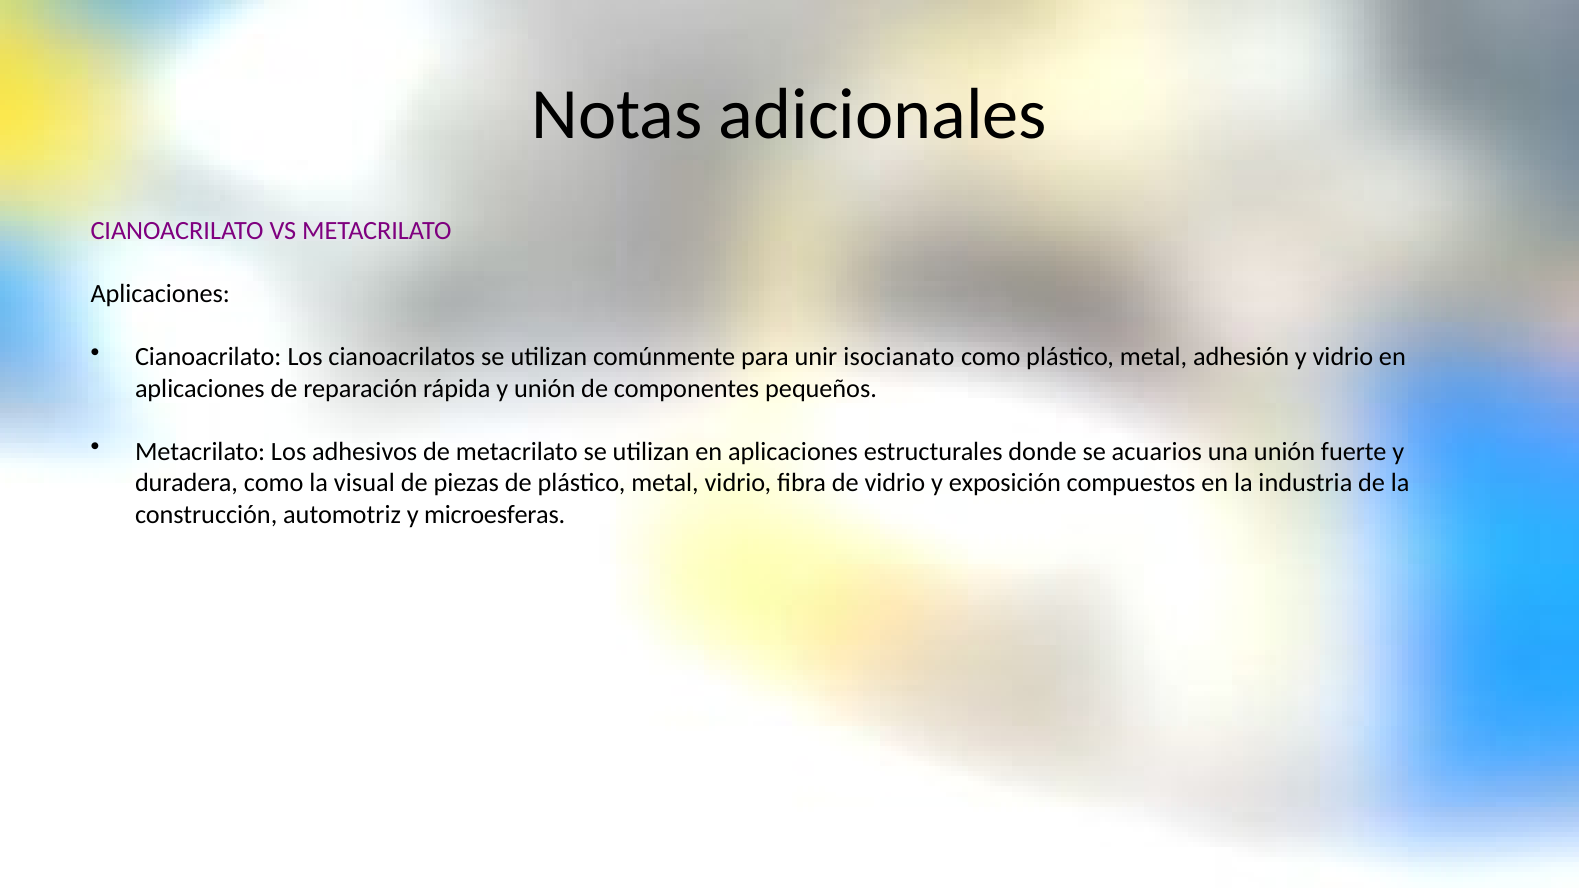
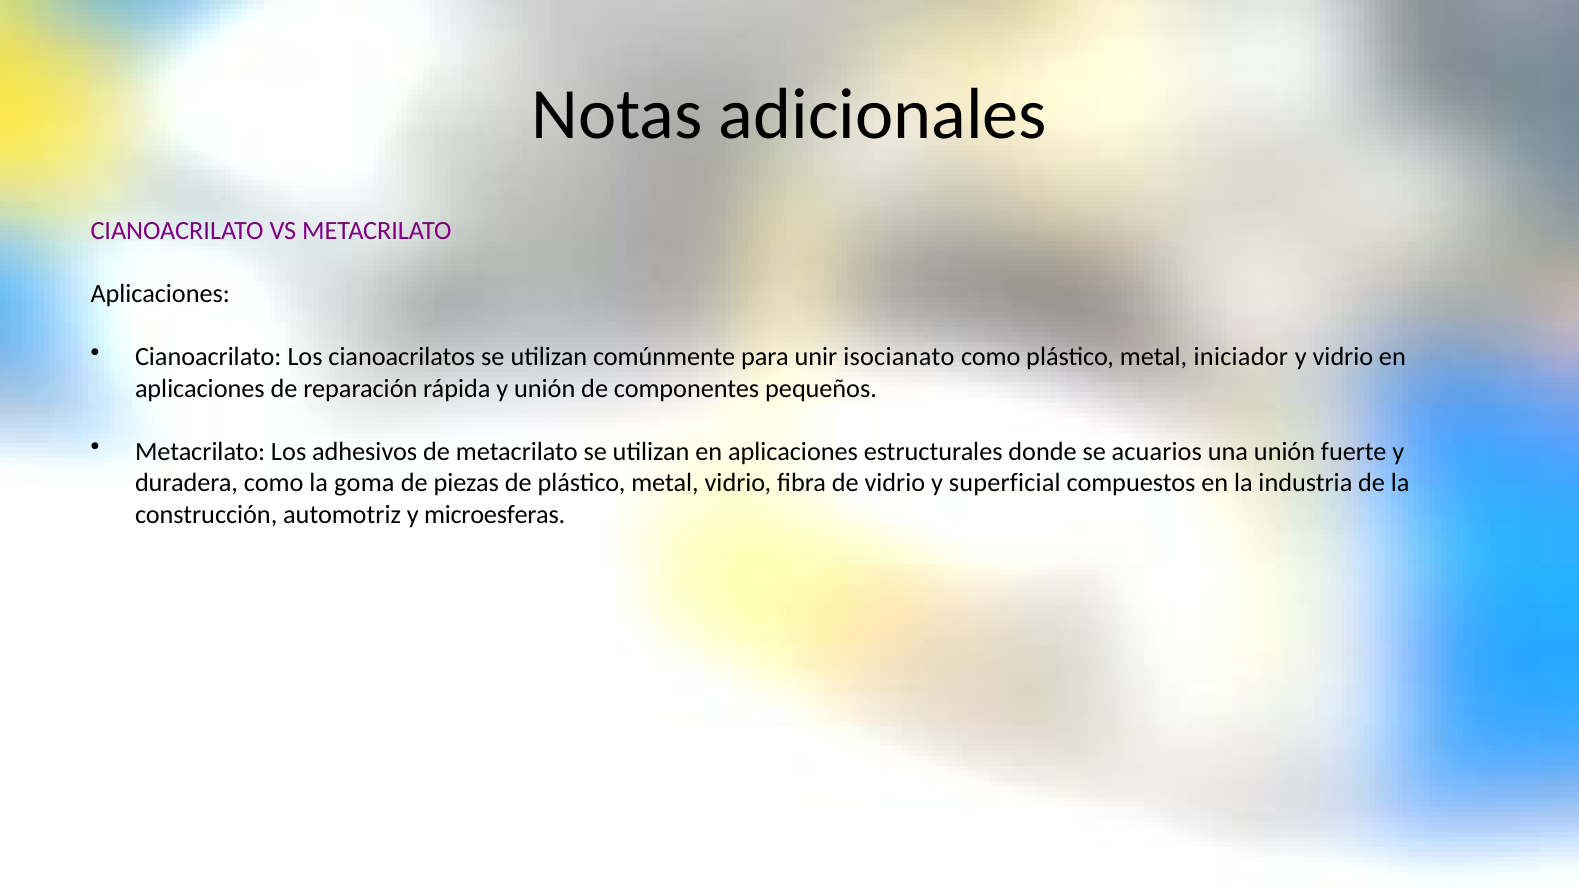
adhesión: adhesión -> iniciador (1241, 357)
visual: visual -> goma (364, 483)
exposición: exposición -> superficial (1005, 483)
